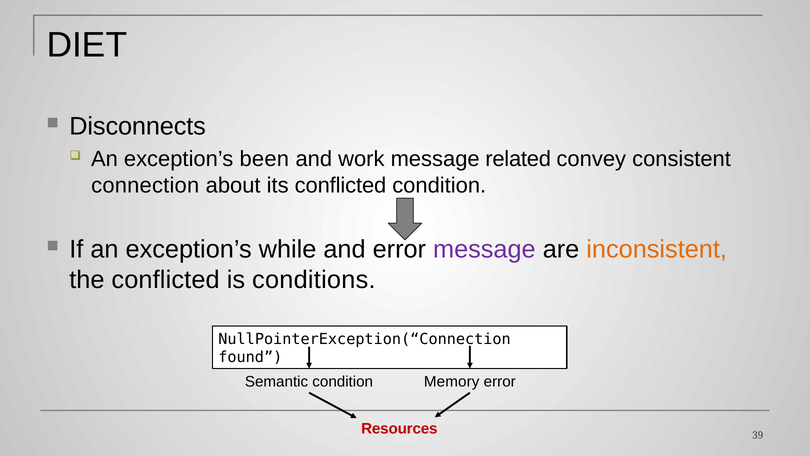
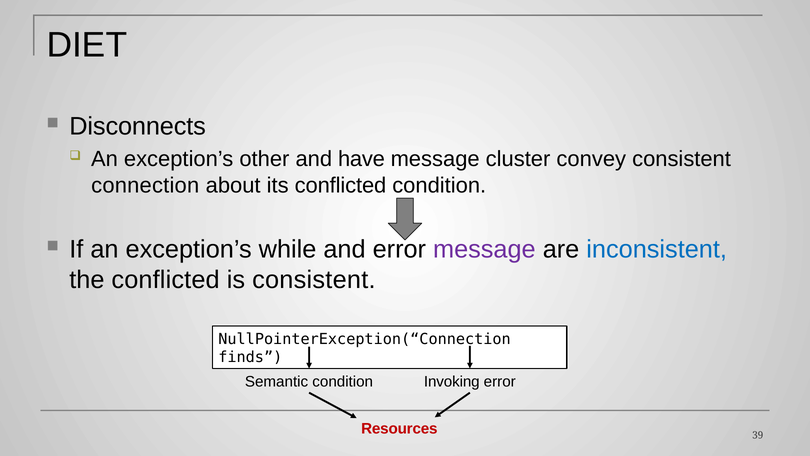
been: been -> other (264, 159)
work: work -> have (361, 159)
related: related -> cluster (518, 159)
inconsistent colour: orange -> blue (657, 249)
is conditions: conditions -> consistent (314, 280)
found: found -> finds (250, 357)
Memory: Memory -> Invoking (452, 381)
